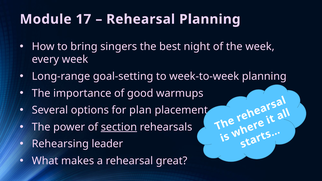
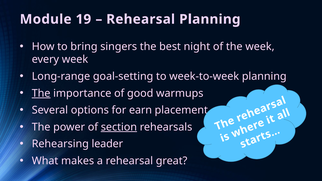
17: 17 -> 19 (83, 19)
The underline: none -> present (41, 93)
plan: plan -> earn (141, 110)
